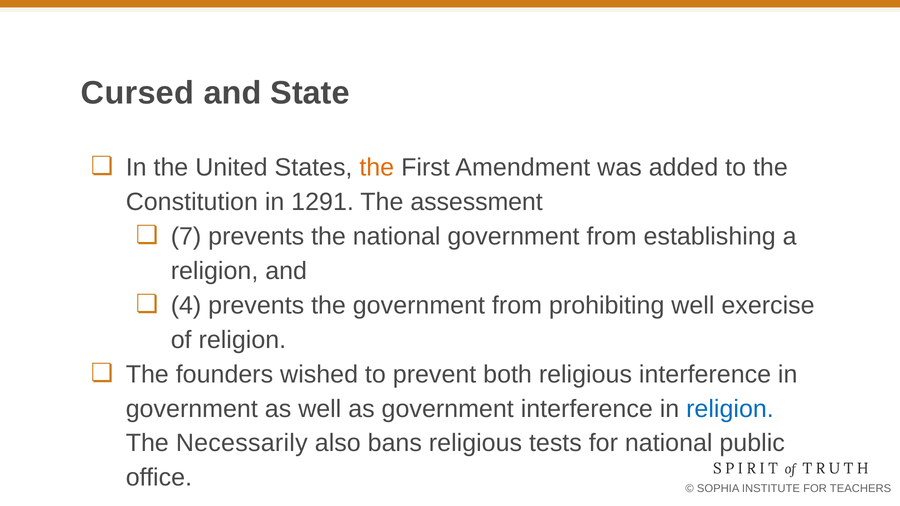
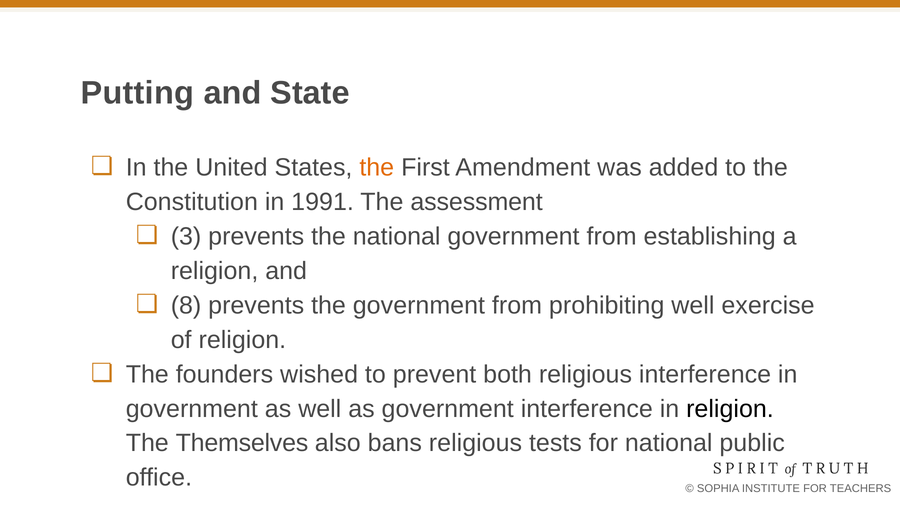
Cursed: Cursed -> Putting (137, 93)
1291: 1291 -> 1991 (323, 202)
7: 7 -> 3 (186, 236)
4: 4 -> 8 (186, 305)
religion colour: blue -> black (730, 409)
Necessarily: Necessarily -> Themselves (242, 443)
